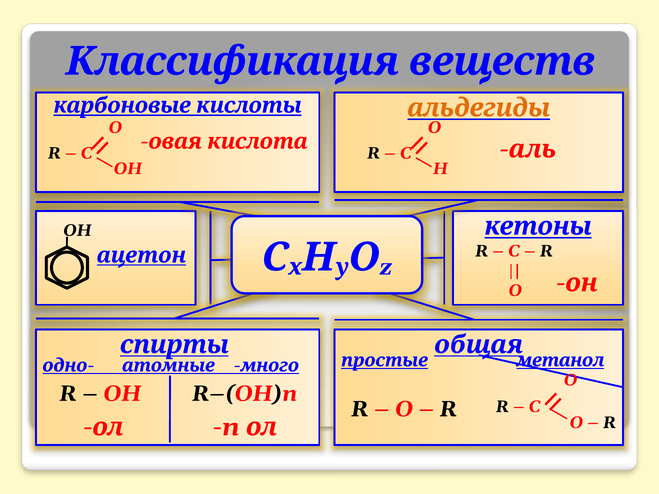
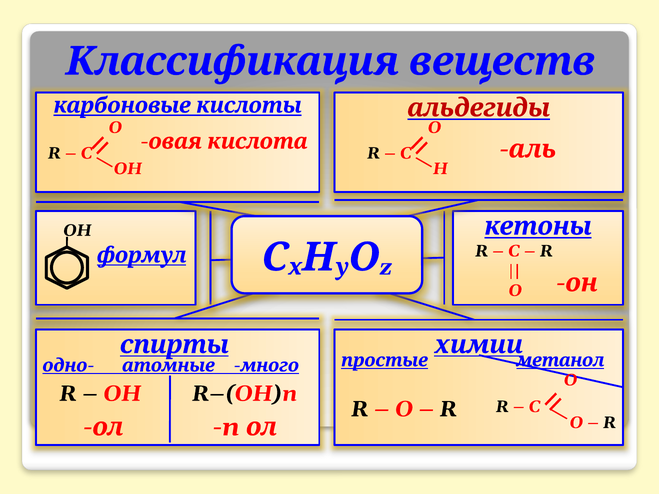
альдегиды colour: orange -> red (479, 108)
ацетон: ацетон -> формул (142, 255)
общая: общая -> химии (479, 345)
